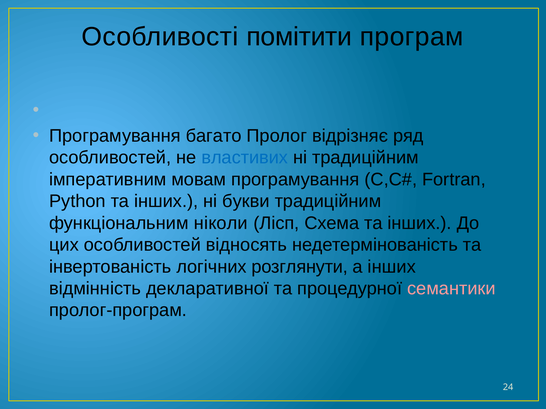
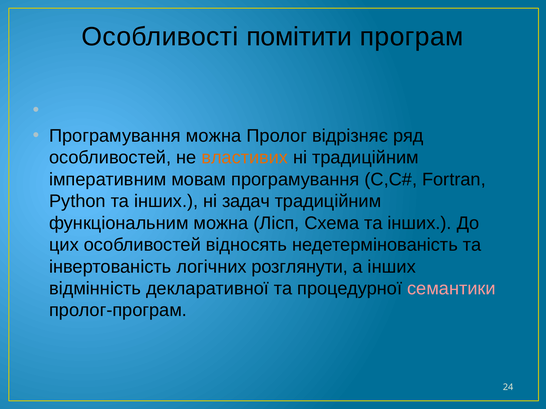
Програмування багато: багато -> можна (214, 136)
властивих colour: blue -> orange (245, 158)
букви: букви -> задач (246, 201)
функціональним ніколи: ніколи -> можна (221, 223)
